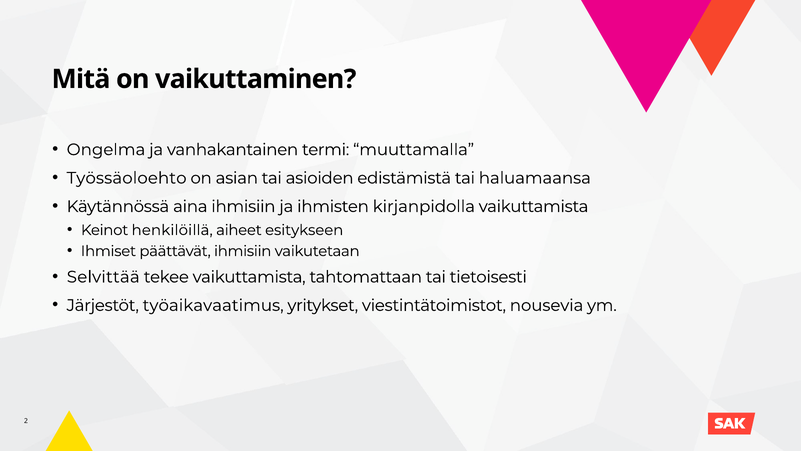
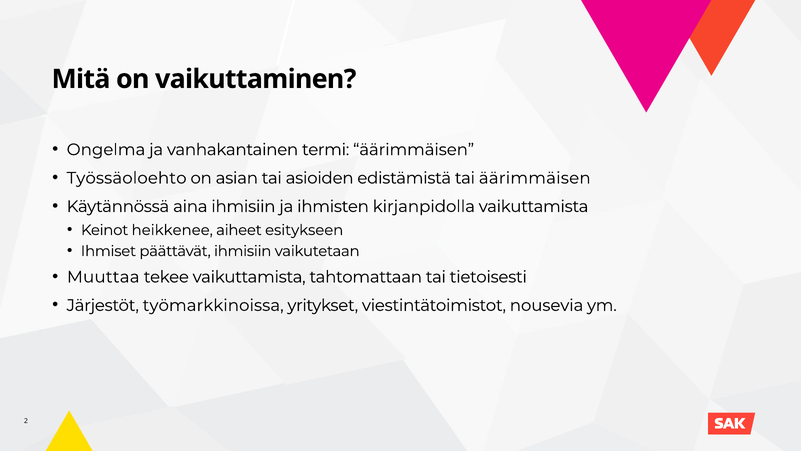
termi muuttamalla: muuttamalla -> äärimmäisen (414, 150)
tai haluamaansa: haluamaansa -> äärimmäisen (535, 178)
henkilöillä: henkilöillä -> heikkenee (172, 230)
Selvittää: Selvittää -> Muuttaa (103, 277)
työaikavaatimus: työaikavaatimus -> työmarkkinoissa (213, 305)
